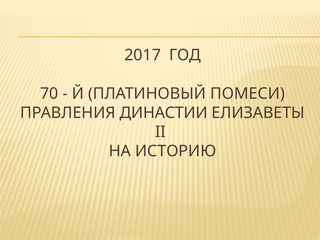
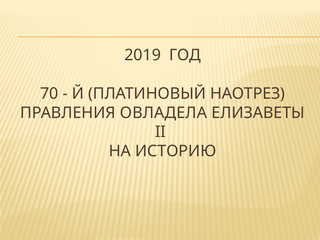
2017: 2017 -> 2019 (143, 55)
ПОМЕСИ: ПОМЕСИ -> НАОТРЕЗ (248, 94)
ДИНАСТИИ: ДИНАСТИИ -> ОВЛАДЕЛА (163, 113)
